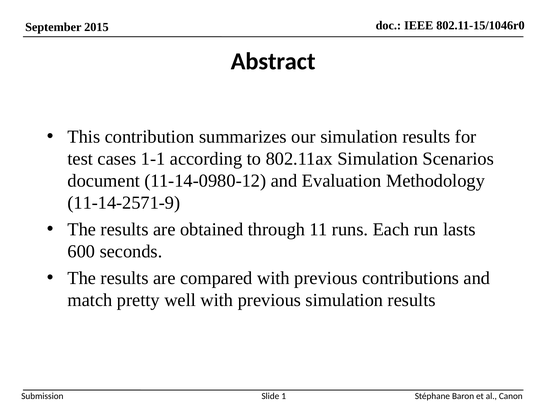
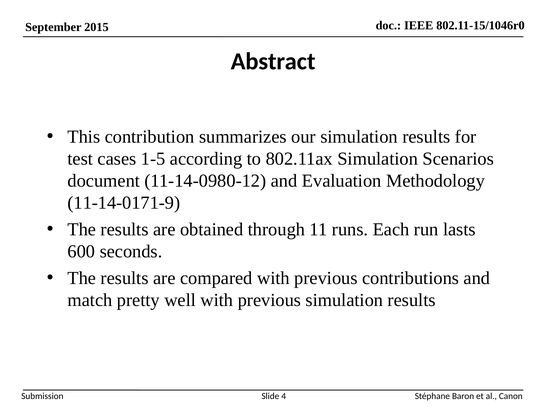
1-1: 1-1 -> 1-5 (153, 159)
11-14-2571-9: 11-14-2571-9 -> 11-14-0171-9 (124, 203)
1: 1 -> 4 (284, 396)
